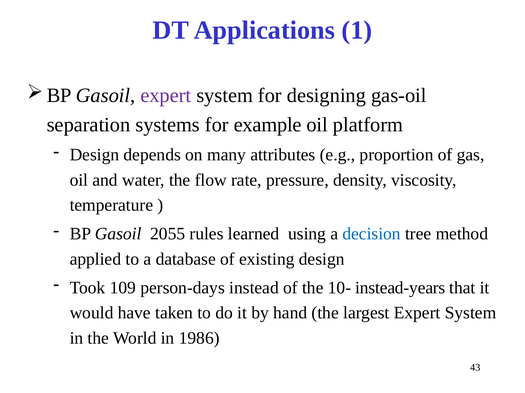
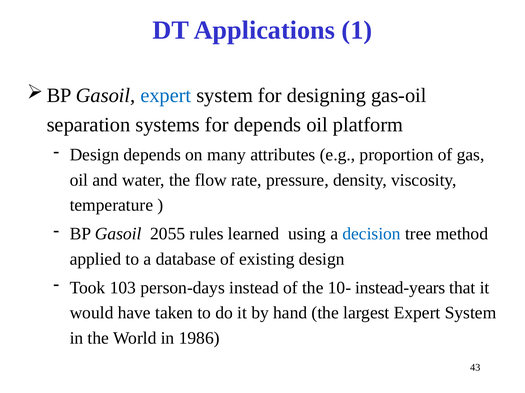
expert colour: purple -> blue (166, 96)
for example: example -> depends (268, 125)
109: 109 -> 103 (123, 288)
